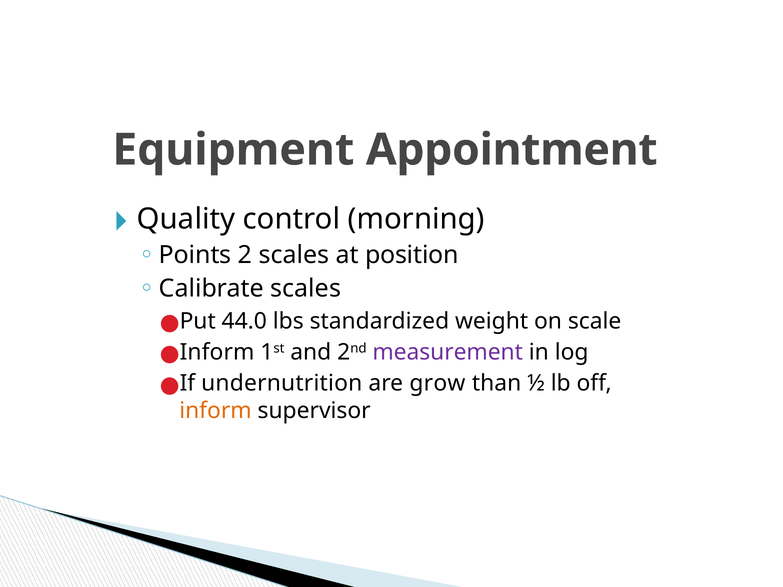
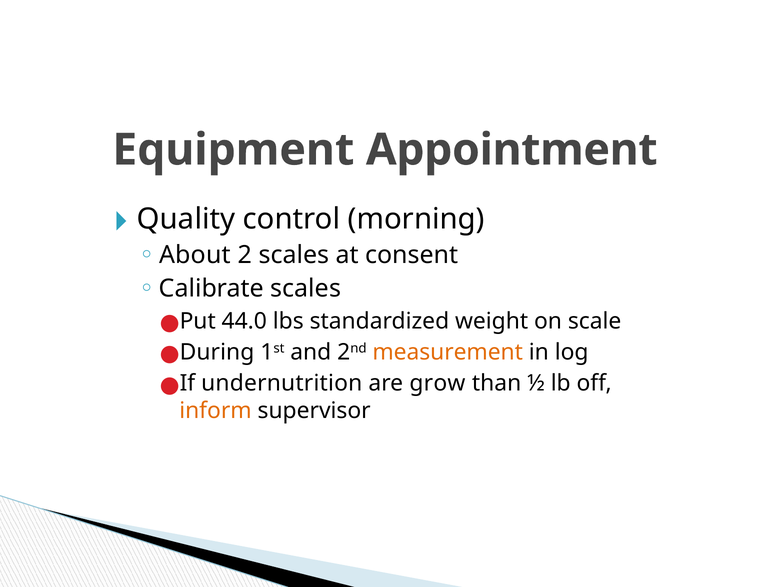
Points: Points -> About (195, 255)
position: position -> consent (412, 255)
Inform: Inform -> During (217, 352)
measurement colour: purple -> orange (448, 352)
